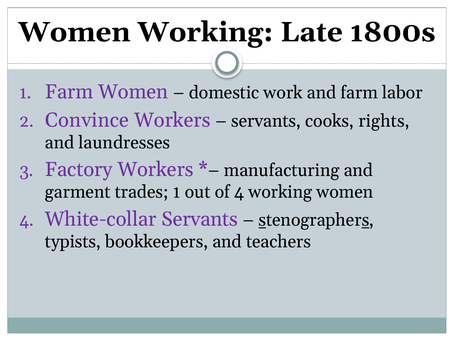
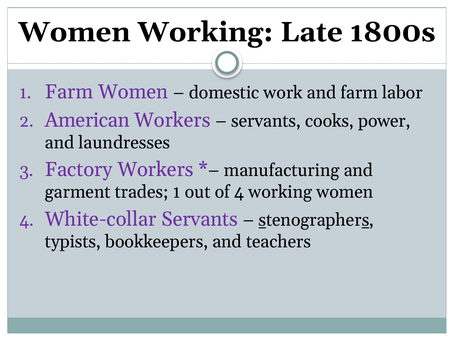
Convince: Convince -> American (87, 120)
rights: rights -> power (384, 121)
